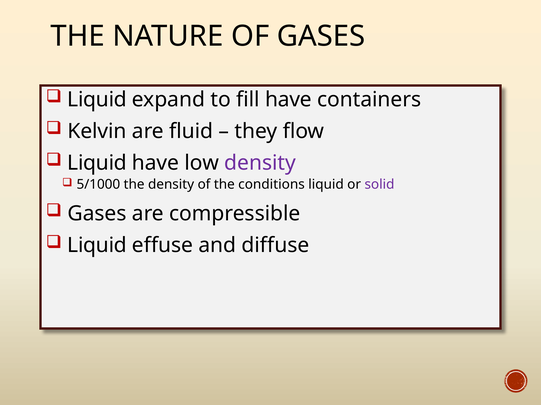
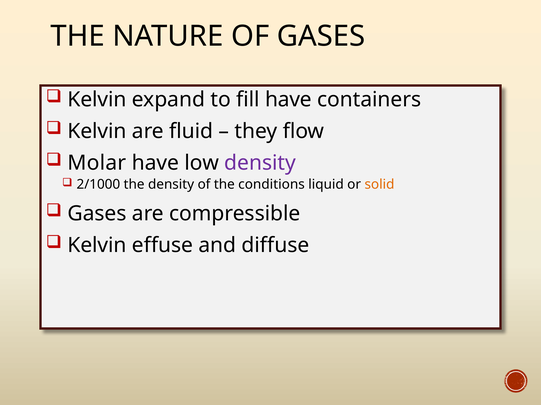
Liquid: Liquid -> Kelvin (97, 100)
Liquid: Liquid -> Molar (97, 163)
5/1000: 5/1000 -> 2/1000 (98, 185)
solid colour: purple -> orange (379, 185)
Liquid: Liquid -> Kelvin (97, 246)
